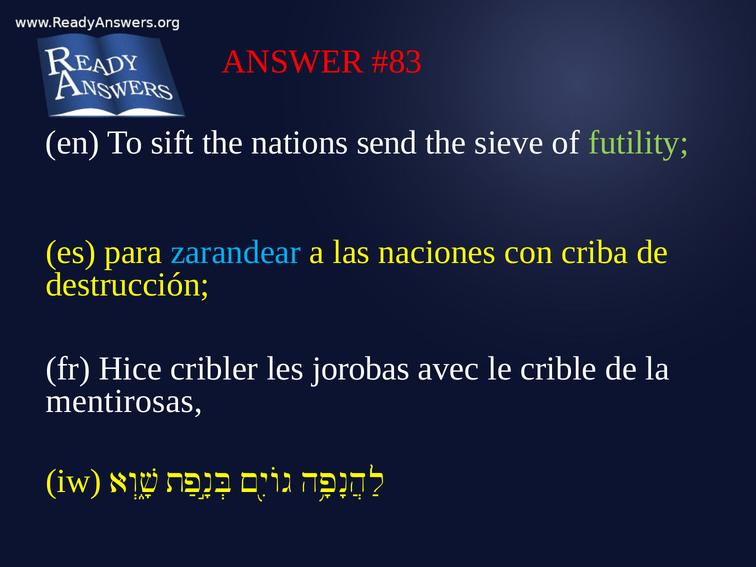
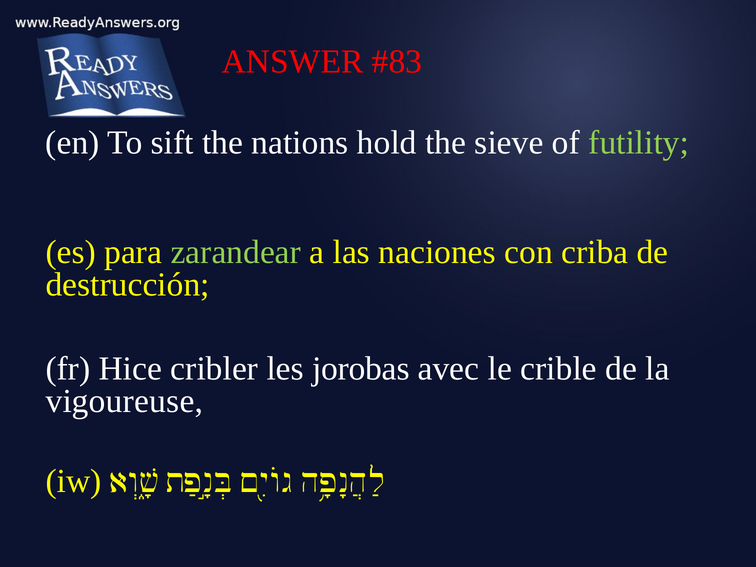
send: send -> hold (387, 143)
zarandear colour: light blue -> light green (236, 252)
mentirosas: mentirosas -> vigoureuse (124, 401)
